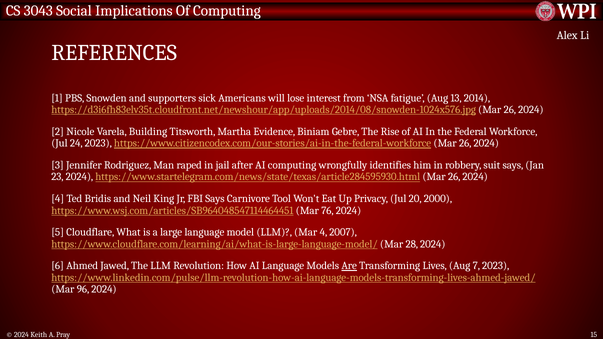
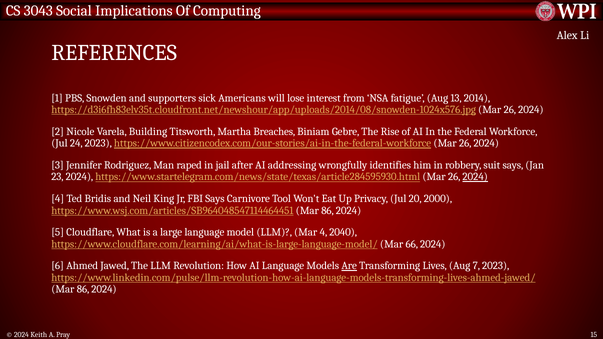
Evidence: Evidence -> Breaches (274, 132)
AI computing: computing -> addressing (292, 165)
2024 underline: none -> present (475, 177)
https://www.wsj.com/articles/SB964048547114464451 Mar 76: 76 -> 86 (328, 211)
2007: 2007 -> 2040 (343, 232)
28: 28 -> 66 (412, 244)
96: 96 -> 86 (83, 290)
